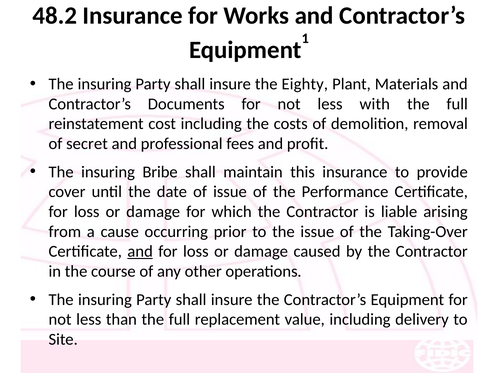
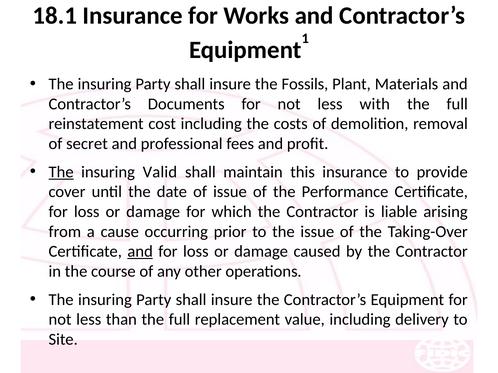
48.2: 48.2 -> 18.1 (55, 16)
Eighty: Eighty -> Fossils (305, 84)
The underline: none -> present (61, 172)
Bribe: Bribe -> Valid (160, 172)
